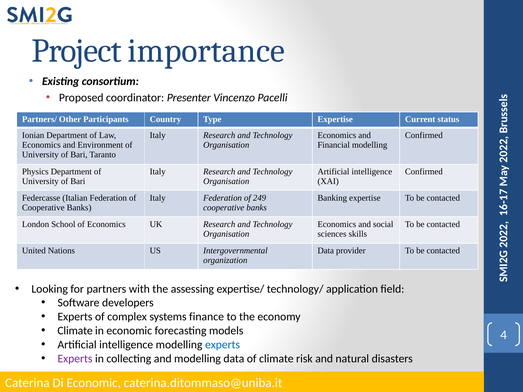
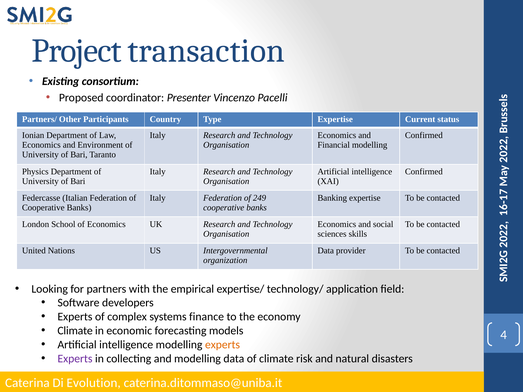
importance: importance -> transaction (206, 51)
assessing: assessing -> empirical (192, 289)
experts colour: blue -> orange (223, 345)
Di Economic: Economic -> Evolution (94, 383)
